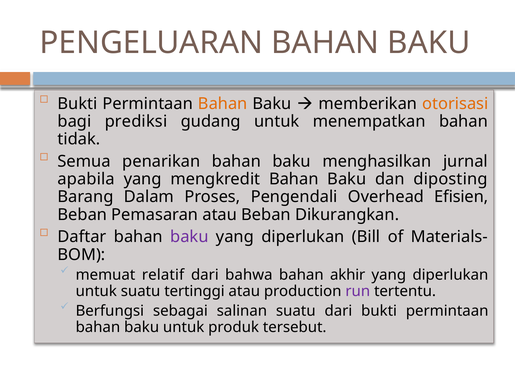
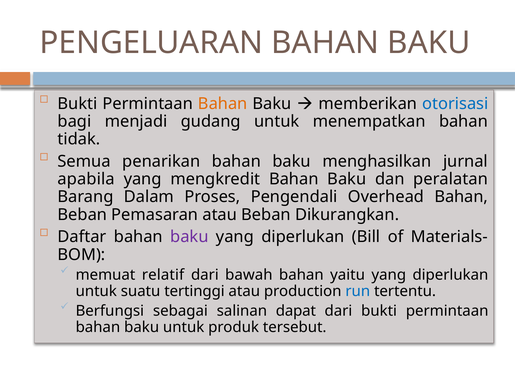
otorisasi colour: orange -> blue (455, 104)
prediksi: prediksi -> menjadi (136, 121)
diposting: diposting -> peralatan (451, 179)
Overhead Efisien: Efisien -> Bahan (461, 197)
bahwa: bahwa -> bawah (249, 275)
akhir: akhir -> yaitu (348, 275)
run colour: purple -> blue (358, 291)
salinan suatu: suatu -> dapat (296, 311)
